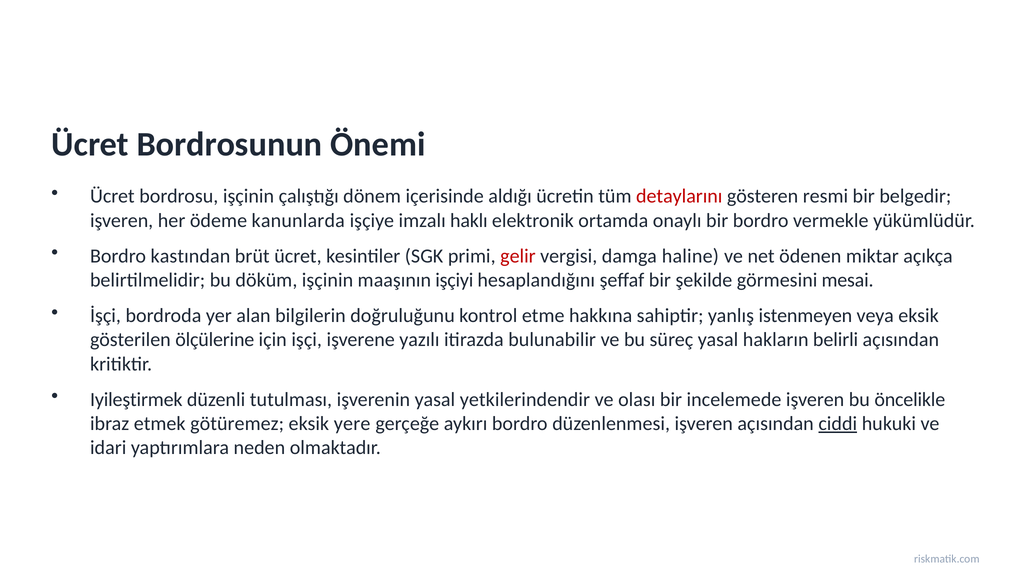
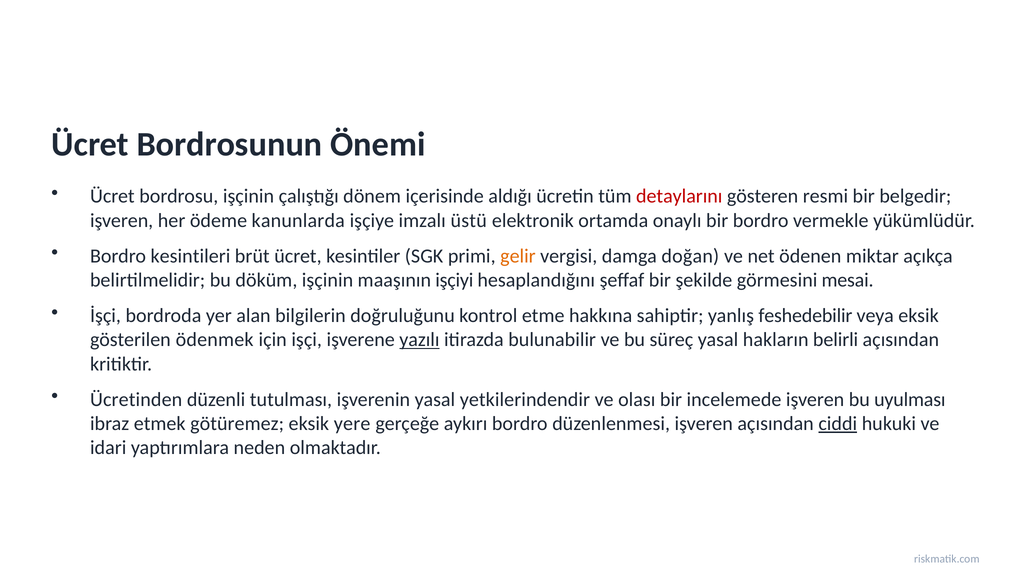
haklı: haklı -> üstü (469, 220)
kastından: kastından -> kesintileri (190, 256)
gelir colour: red -> orange (518, 256)
haline: haline -> doğan (690, 256)
istenmeyen: istenmeyen -> feshedebilir (805, 316)
ölçülerine: ölçülerine -> ödenmek (215, 340)
yazılı underline: none -> present (419, 340)
Iyileştirmek: Iyileştirmek -> Ücretinden (136, 399)
öncelikle: öncelikle -> uyulması (910, 399)
